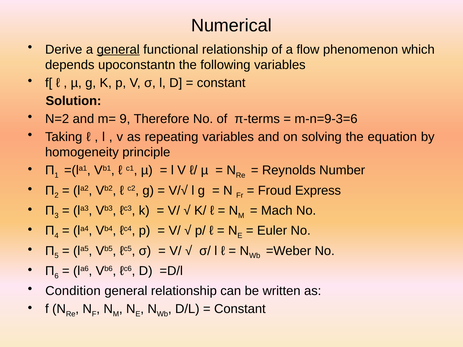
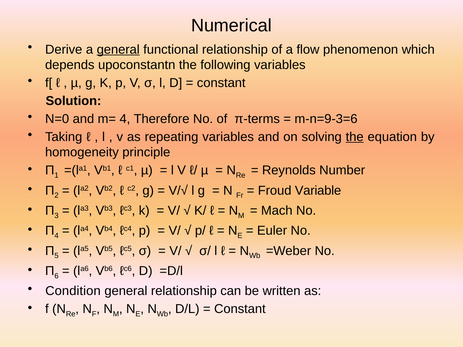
N=2: N=2 -> N=0 (57, 119)
m= 9: 9 -> 4 (125, 119)
the underline: none -> present (355, 137)
Express: Express -> Variable (318, 191)
